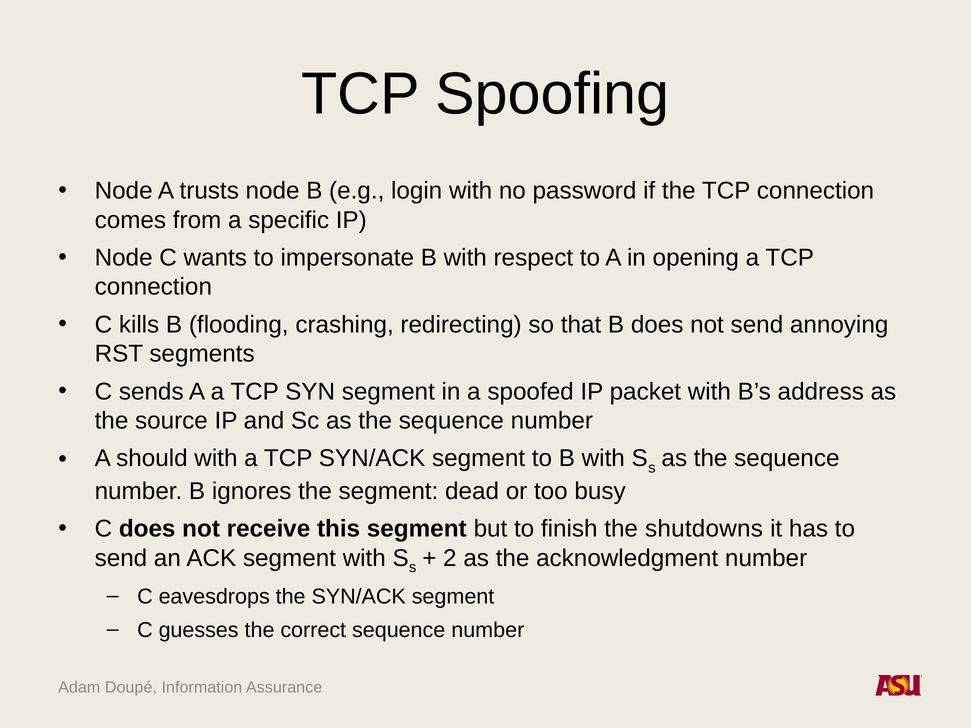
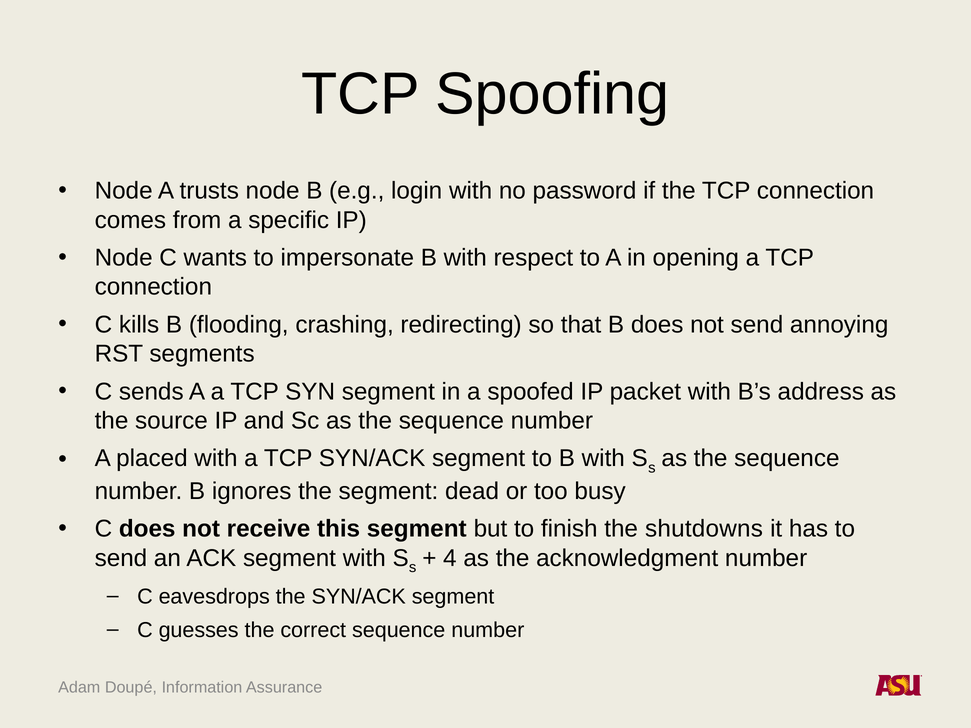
should: should -> placed (152, 459)
2: 2 -> 4 (450, 558)
